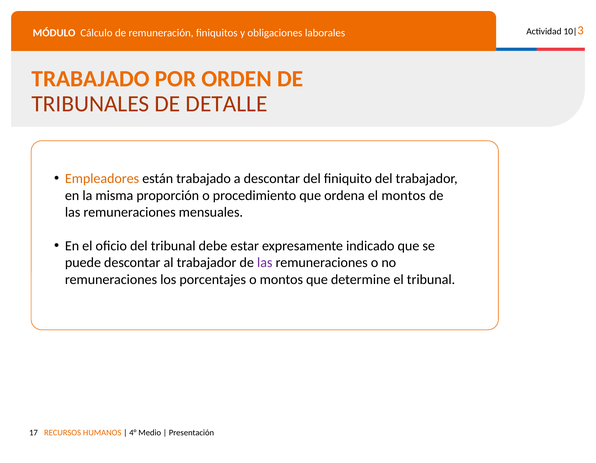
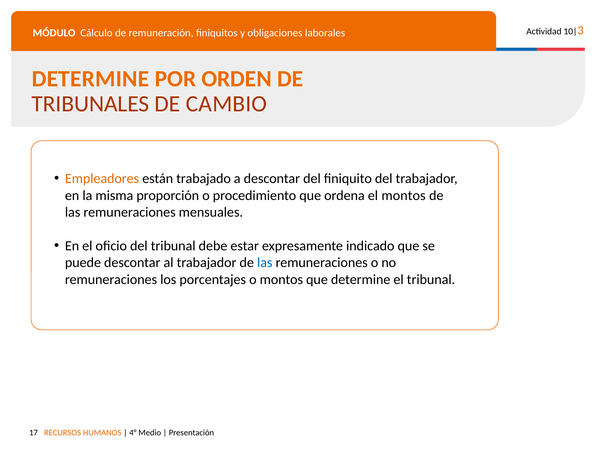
TRABAJADO: TRABAJADO -> DETERMINE (90, 79)
DETALLE: DETALLE -> CAMBIO (227, 104)
las colour: purple -> blue (265, 263)
